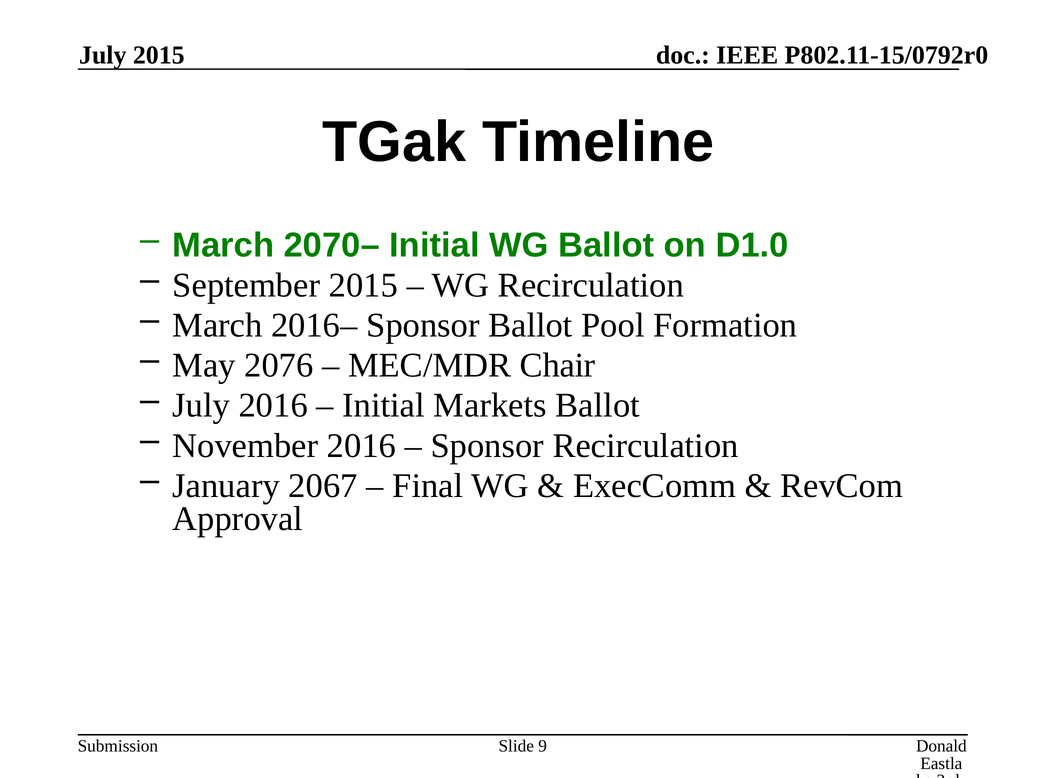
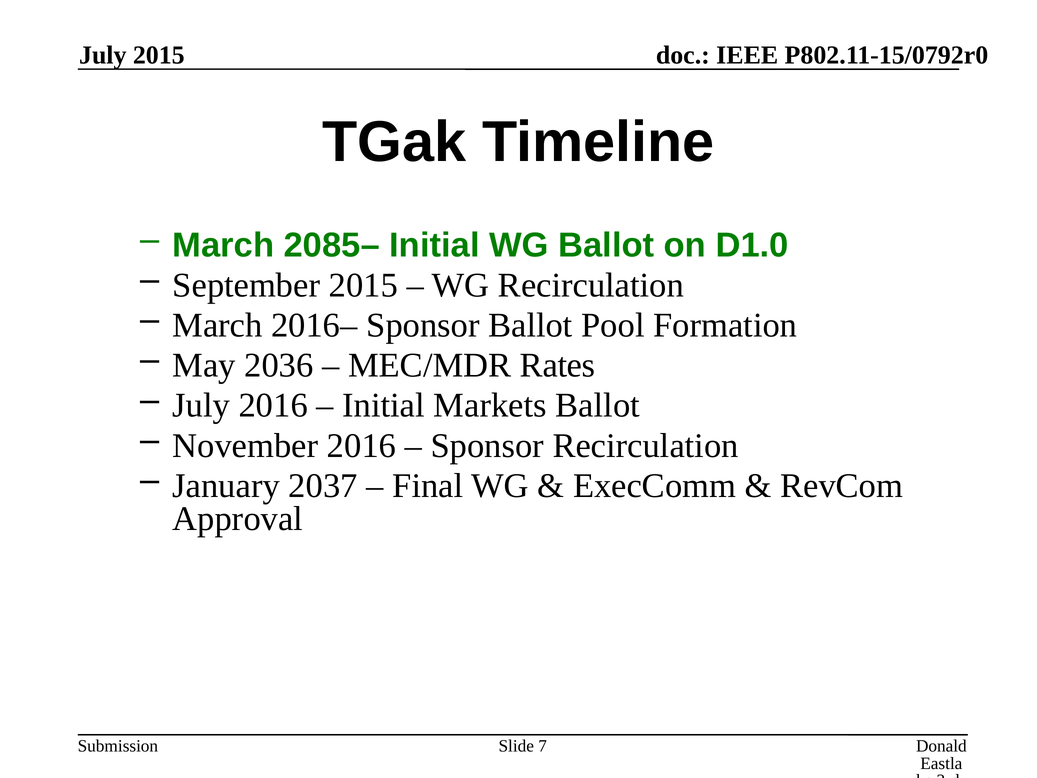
2070–: 2070– -> 2085– (332, 245)
2076: 2076 -> 2036 (279, 365)
Chair: Chair -> Rates (558, 365)
2067: 2067 -> 2037 (323, 486)
9: 9 -> 7 (543, 746)
